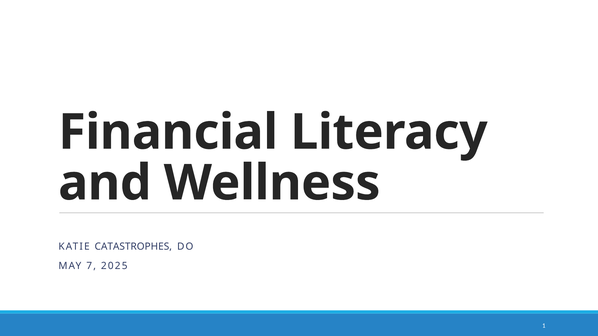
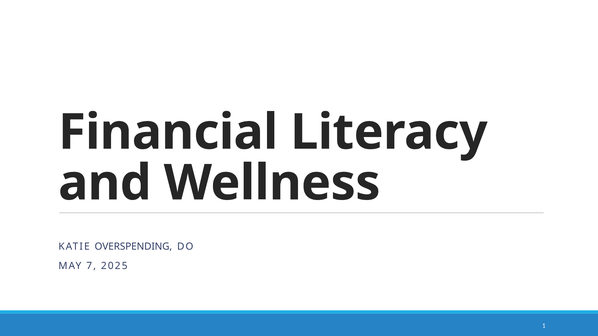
CATASTROPHES: CATASTROPHES -> OVERSPENDING (133, 247)
